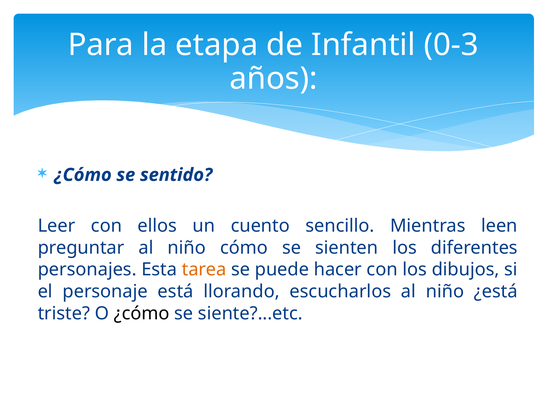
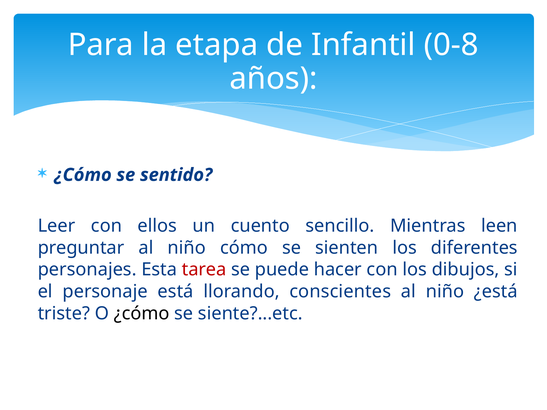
0-3: 0-3 -> 0-8 (451, 45)
tarea colour: orange -> red (204, 270)
escucharlos: escucharlos -> conscientes (340, 292)
